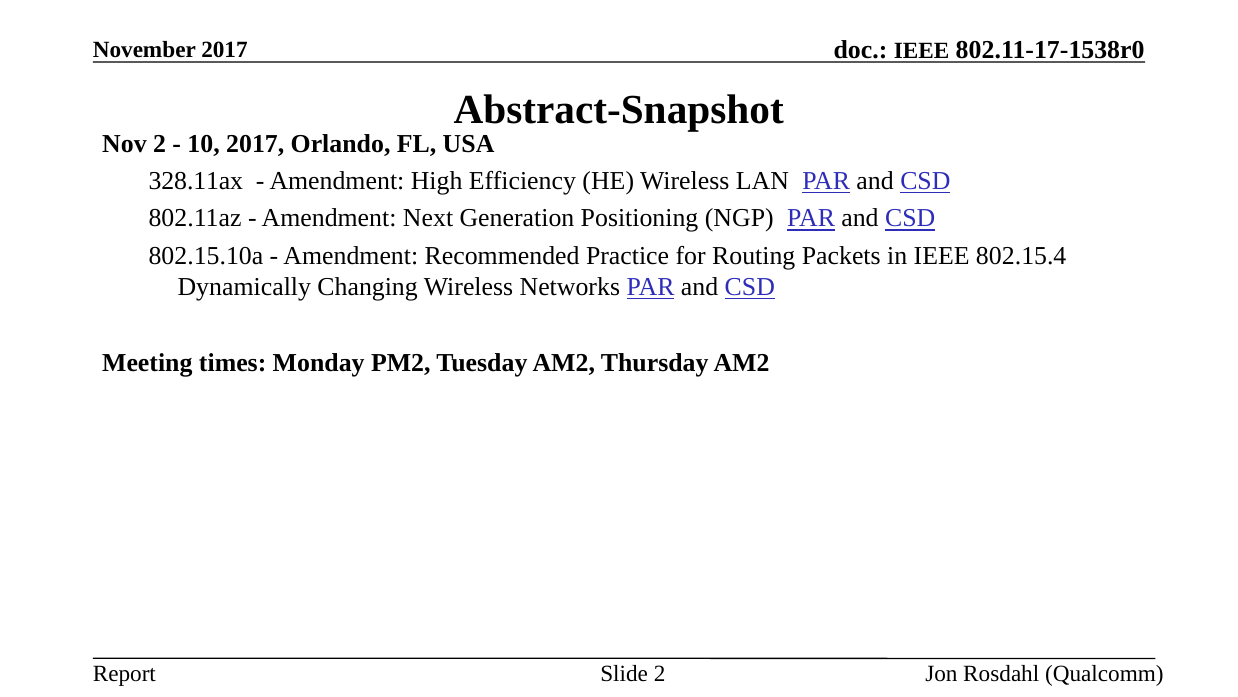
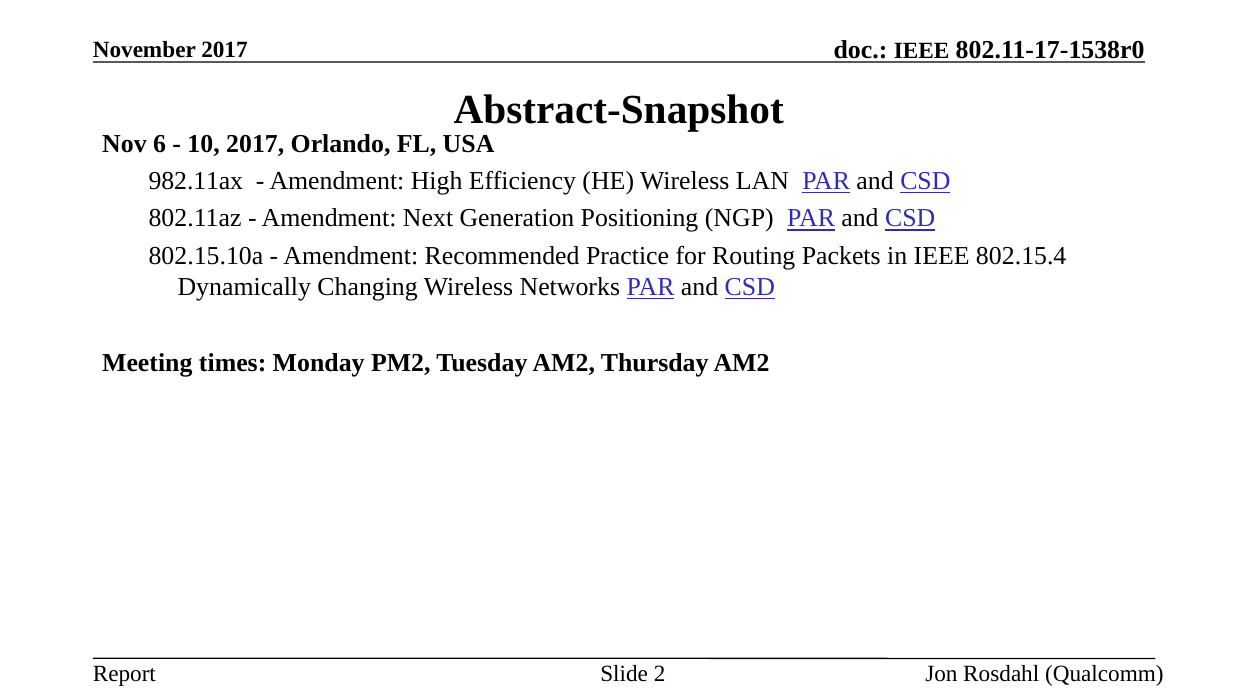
Nov 2: 2 -> 6 (160, 143)
328.11ax: 328.11ax -> 982.11ax (196, 181)
